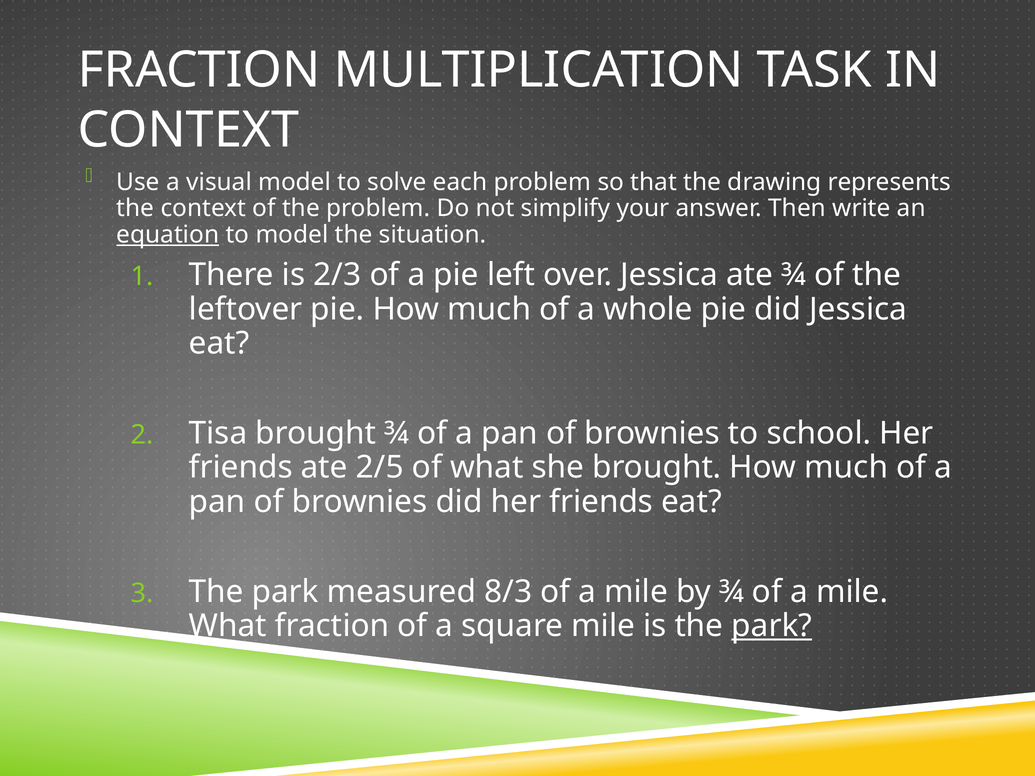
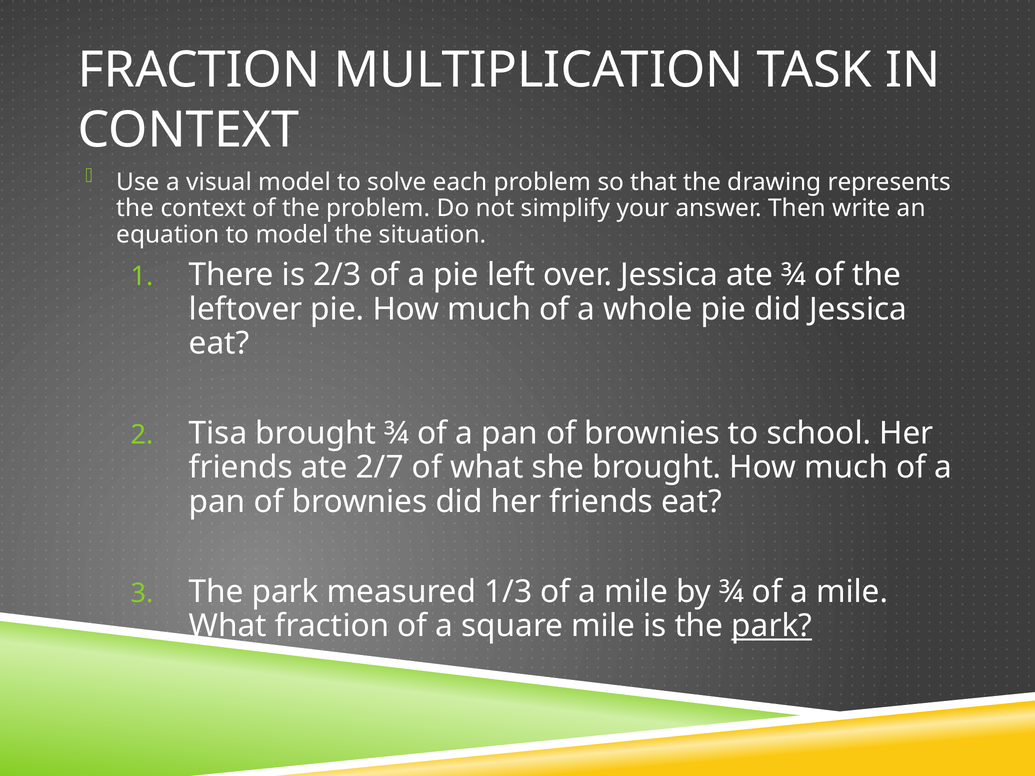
equation underline: present -> none (168, 235)
2/5: 2/5 -> 2/7 (380, 468)
8/3: 8/3 -> 1/3 (508, 592)
